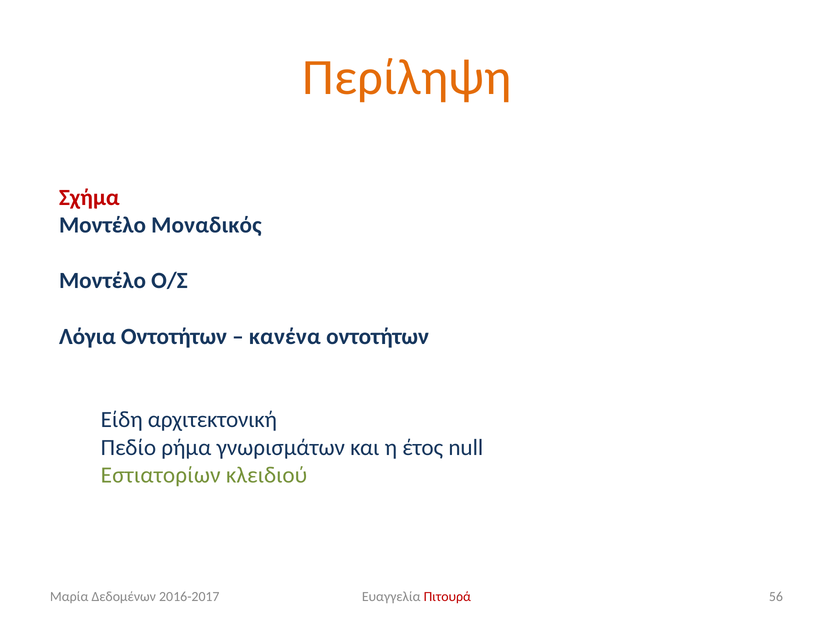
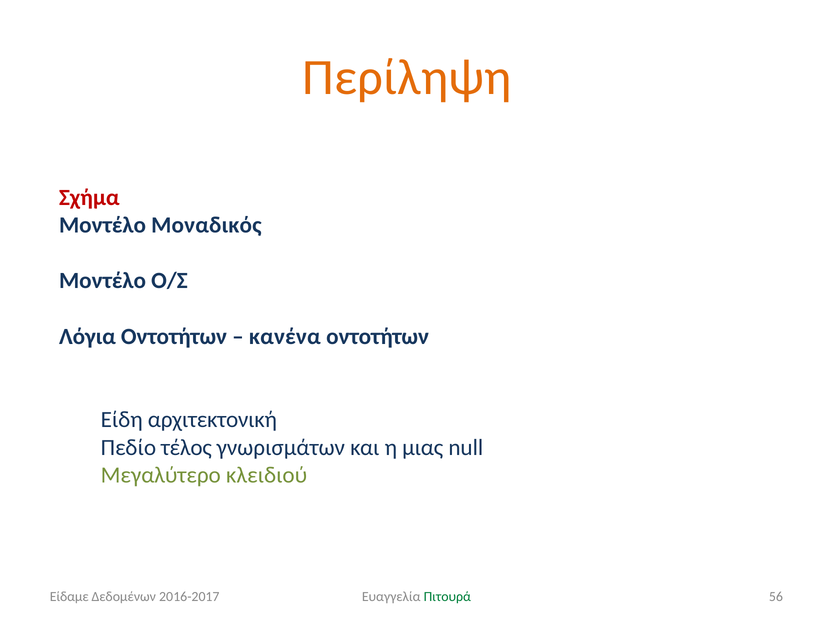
ρήμα: ρήμα -> τέλος (186, 447)
έτος: έτος -> μιας (423, 447)
Εστιατορίων: Εστιατορίων -> Μεγαλύτερο (161, 475)
Μαρία: Μαρία -> Είδαμε (69, 597)
Πιτουρά colour: red -> green (447, 597)
